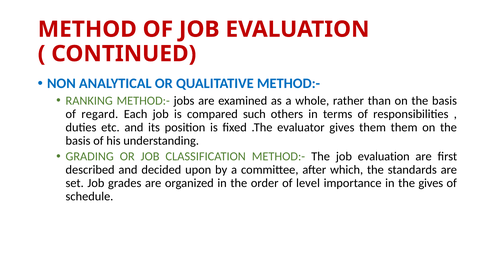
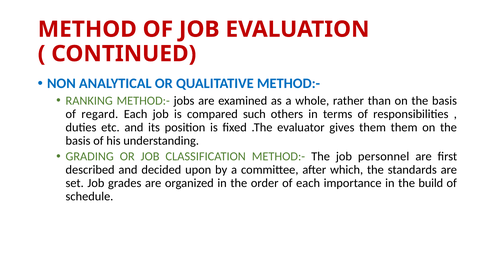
The job evaluation: evaluation -> personnel (384, 157)
of level: level -> each (308, 183)
the gives: gives -> build (431, 183)
